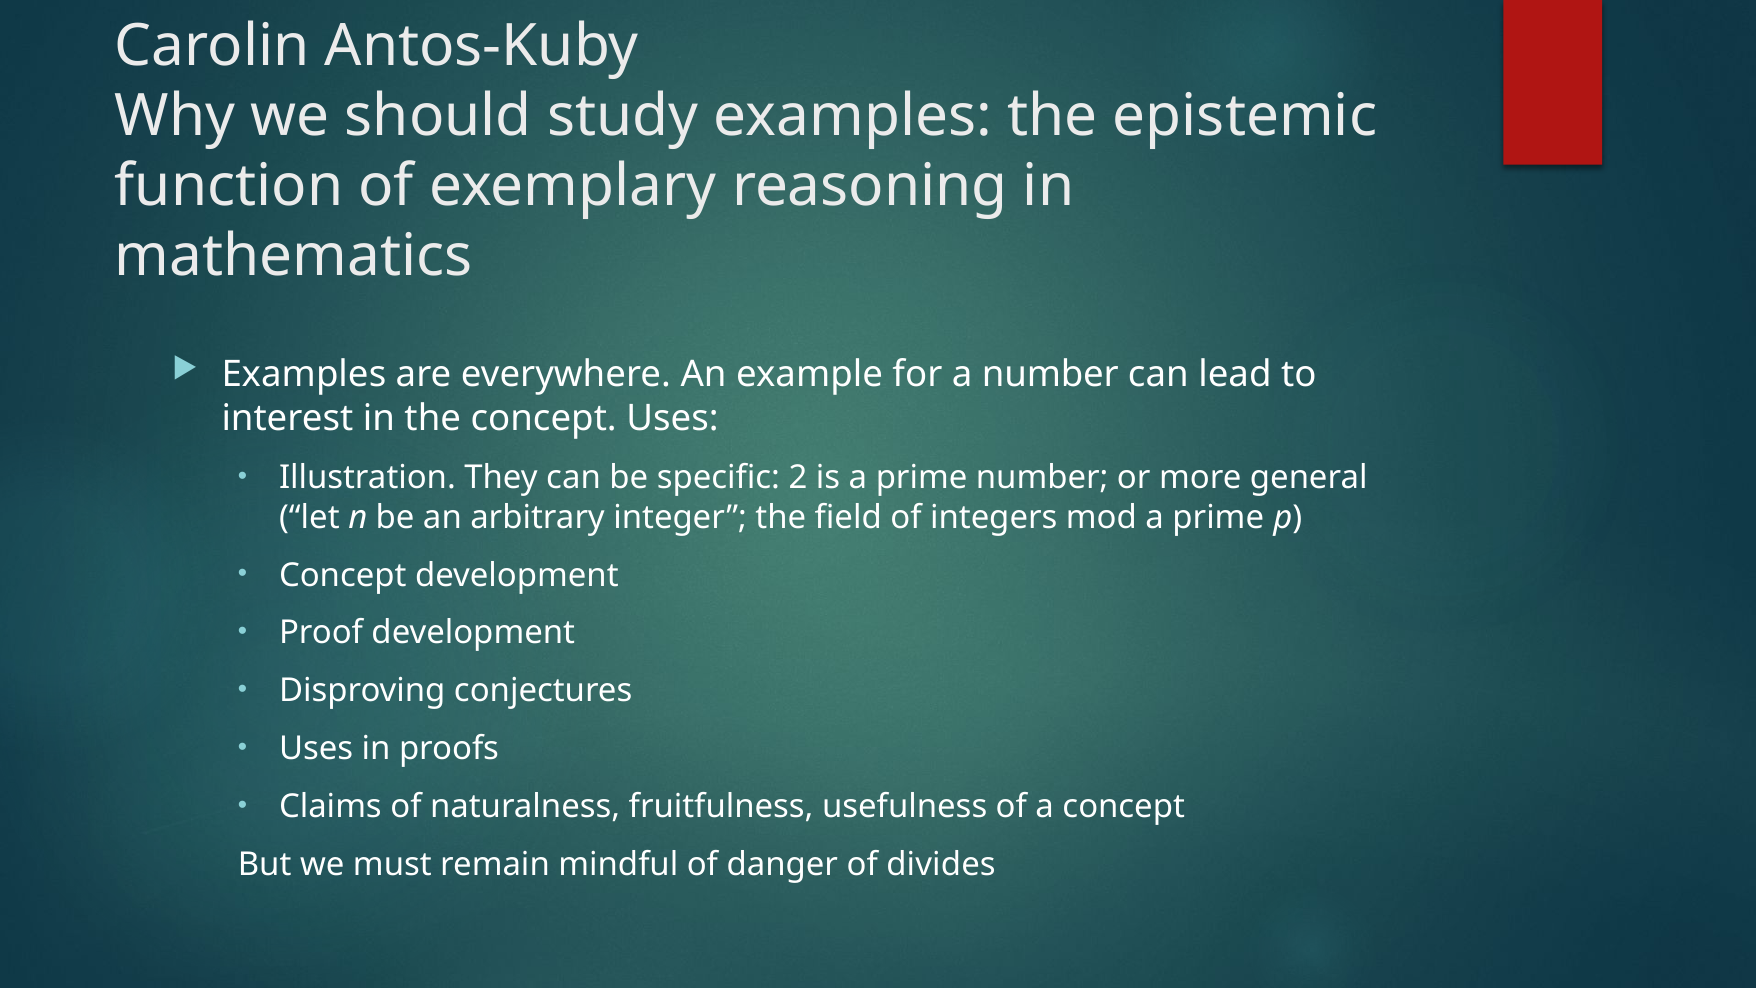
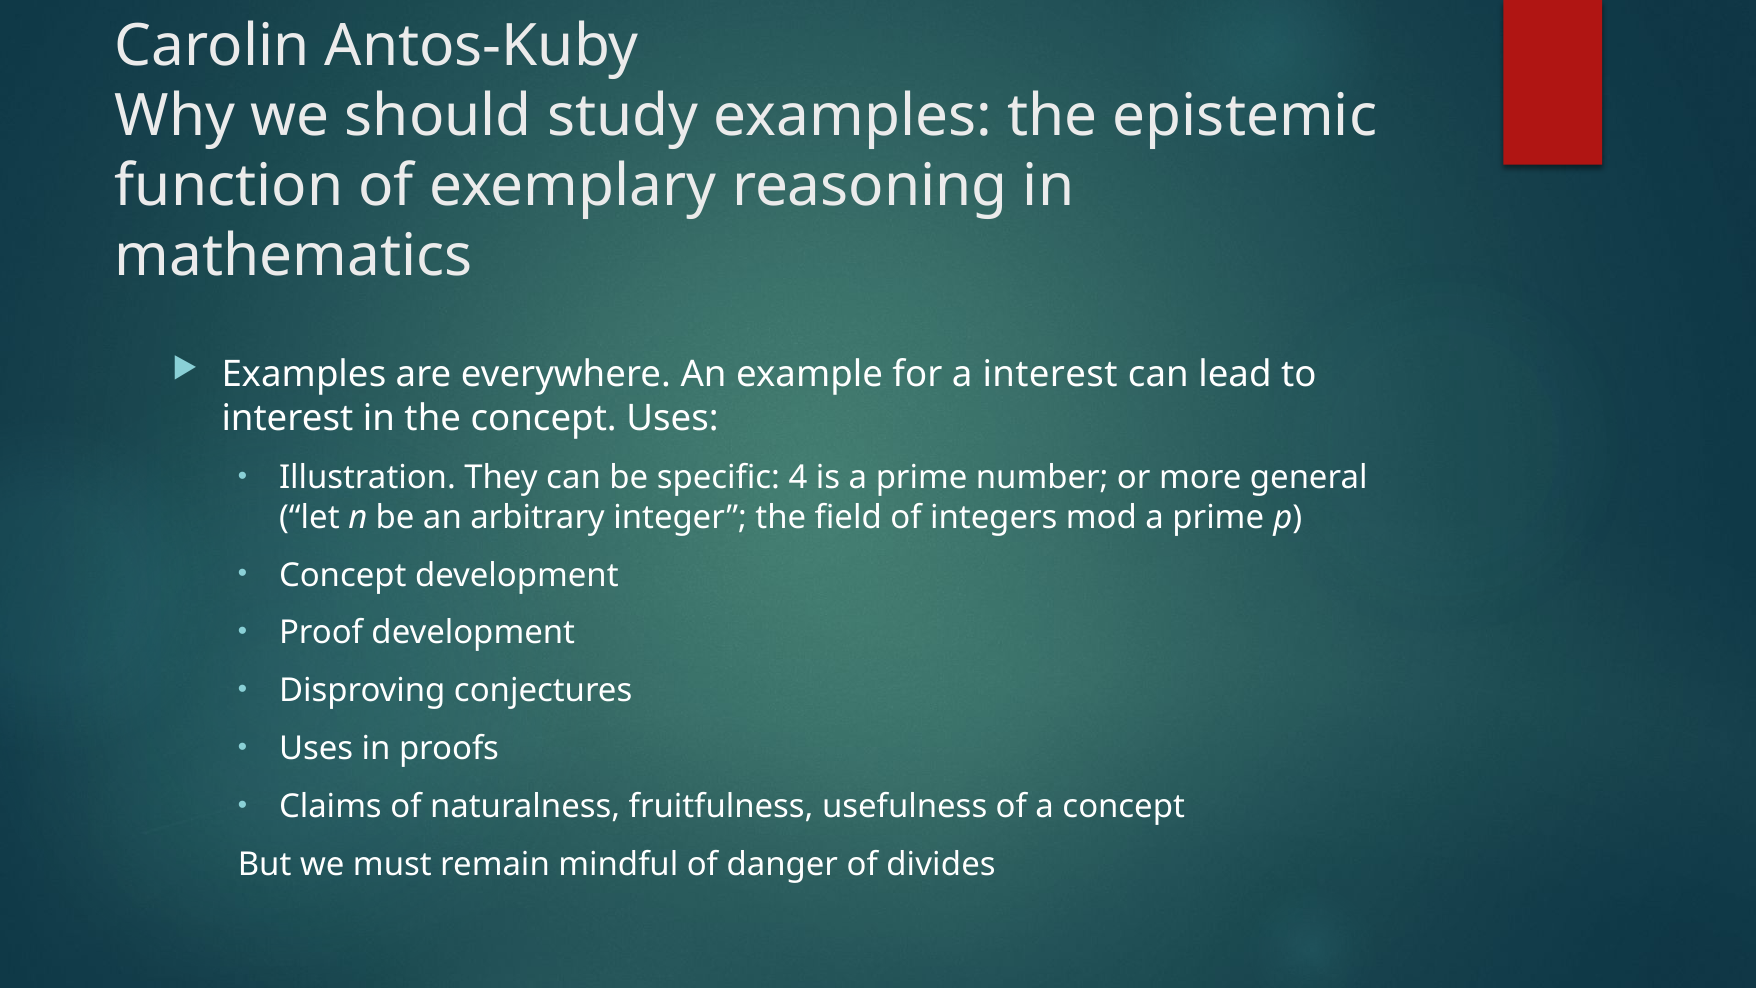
a number: number -> interest (1050, 374)
2: 2 -> 4 (798, 478)
